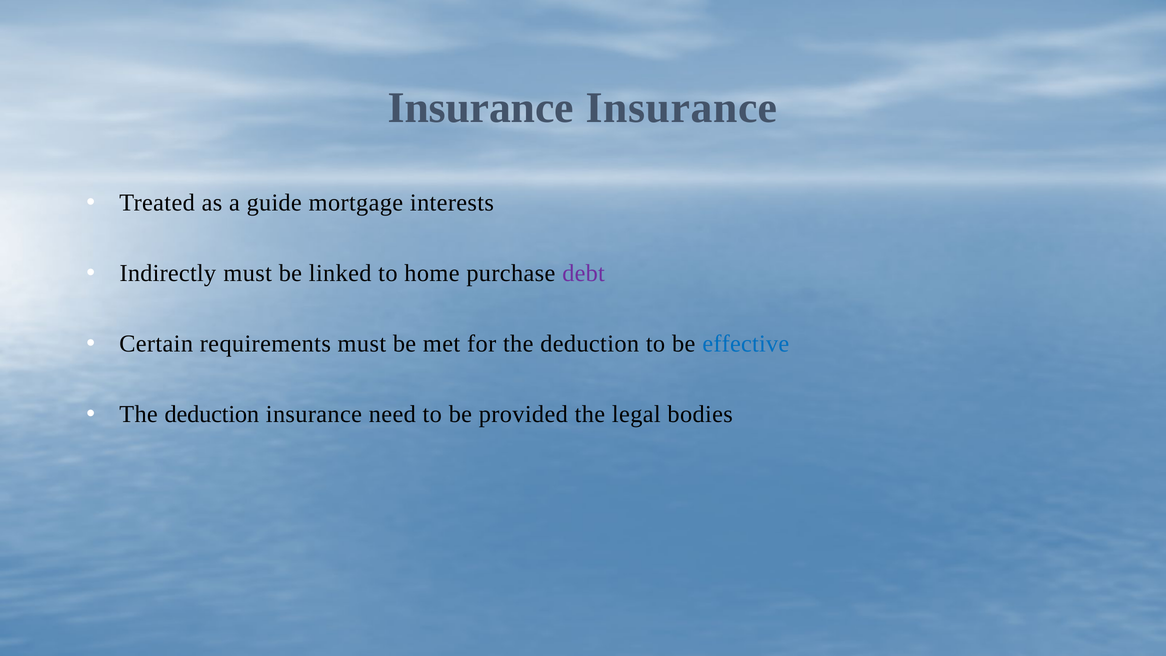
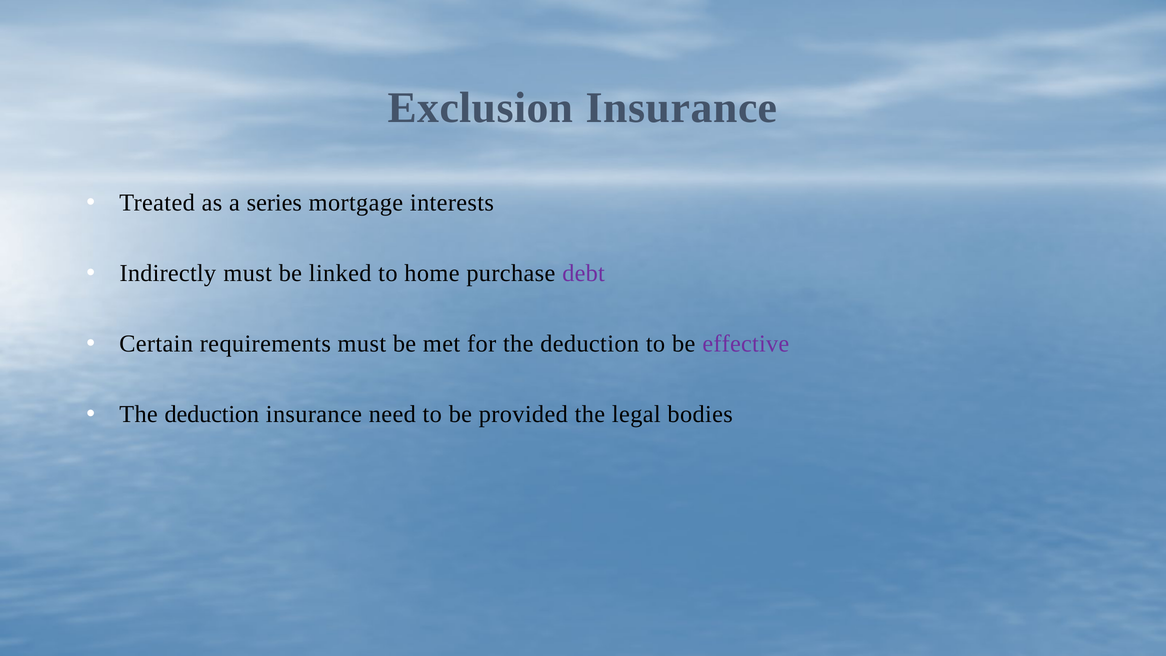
Insurance: Insurance -> Exclusion (481, 108)
guide: guide -> series (274, 203)
effective colour: blue -> purple (746, 344)
